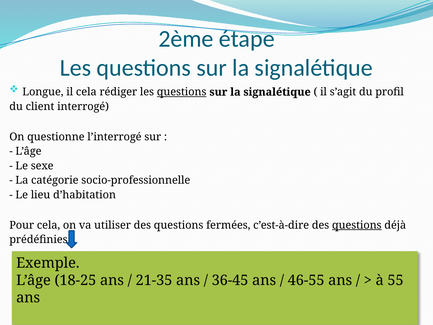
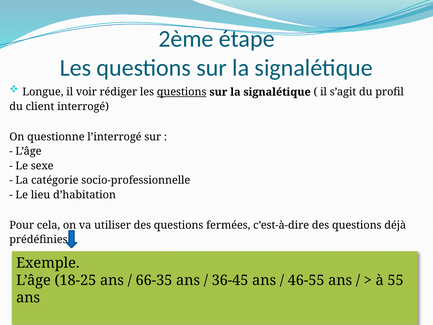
il cela: cela -> voir (86, 92)
questions underline: present -> none (357, 225)
21-35: 21-35 -> 66-35 (154, 280)
